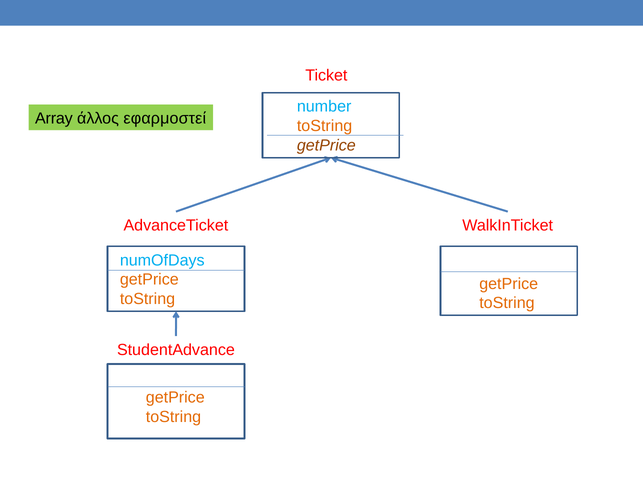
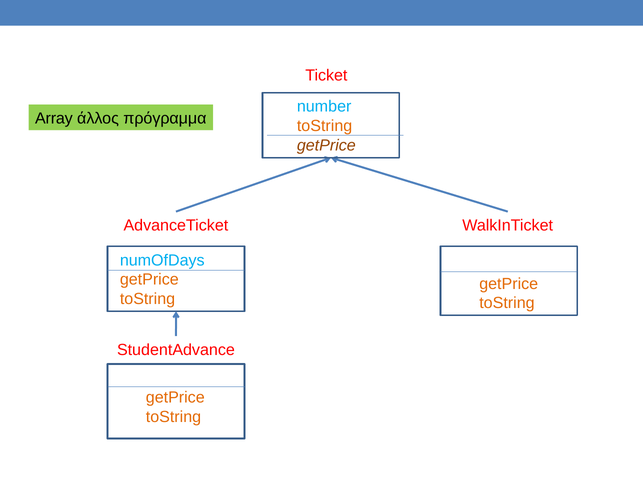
εφαρμοστεί: εφαρμοστεί -> πρόγραμμα (165, 118)
